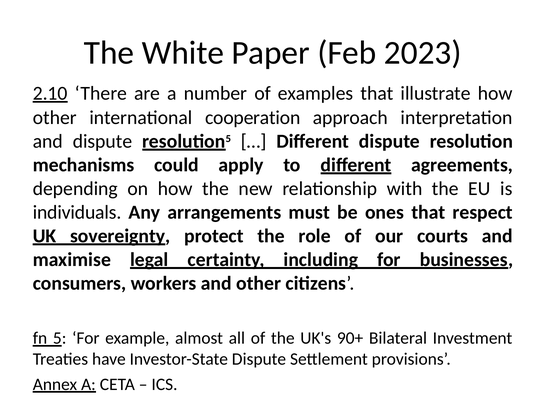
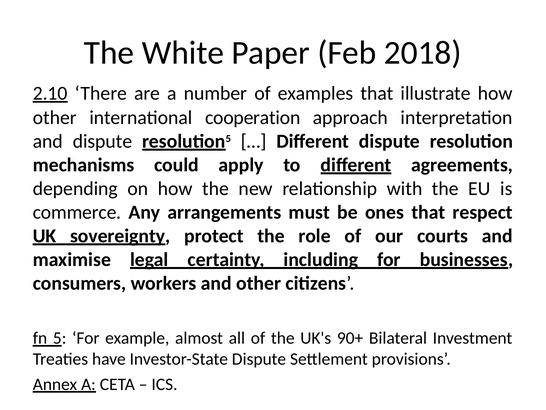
2023: 2023 -> 2018 (423, 53)
individuals: individuals -> commerce (77, 212)
